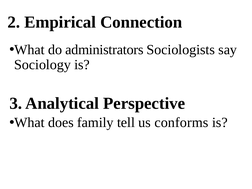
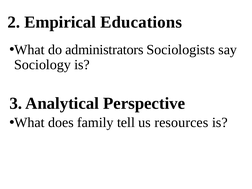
Connection: Connection -> Educations (141, 22)
conforms: conforms -> resources (181, 123)
